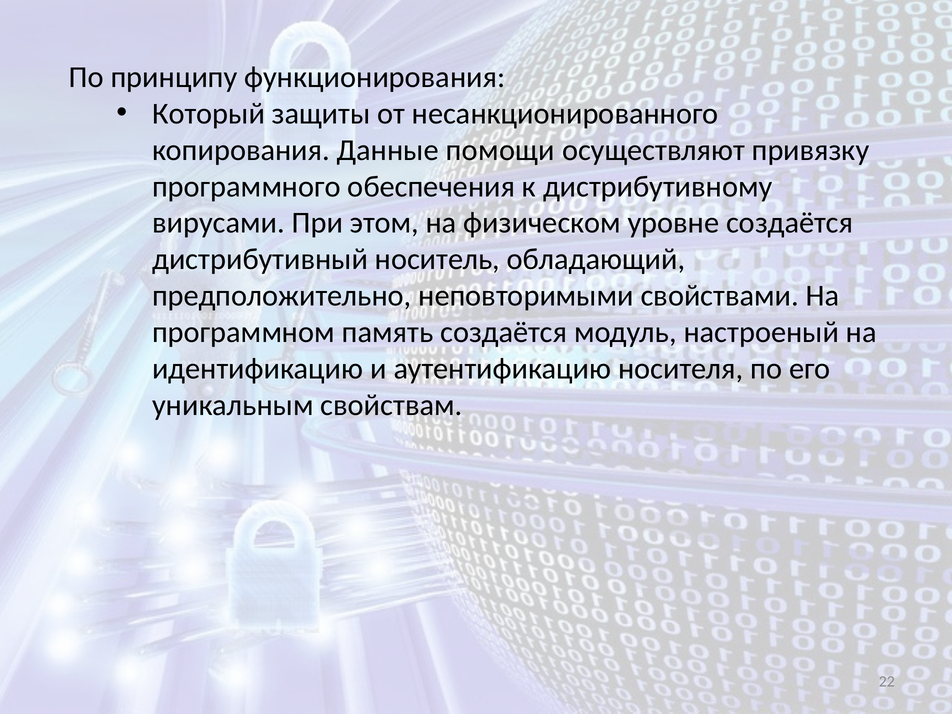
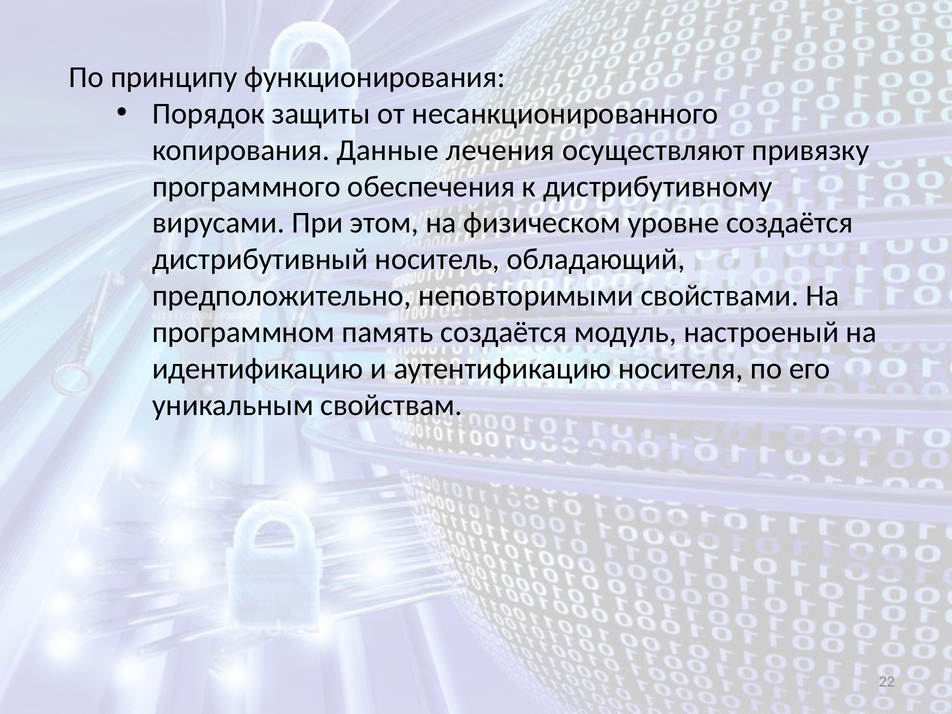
Который: Который -> Порядок (208, 114)
помощи: помощи -> лечения (500, 150)
